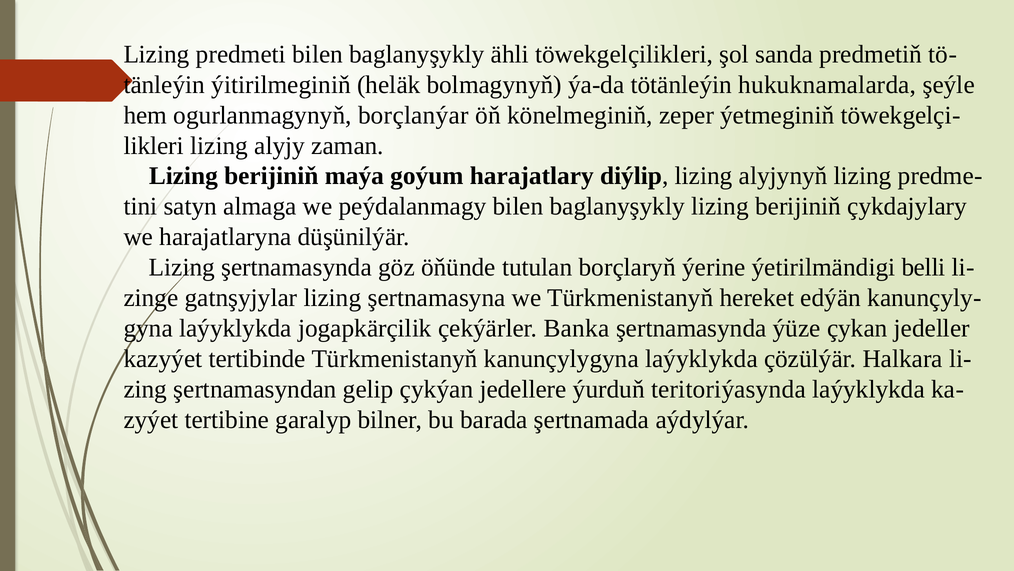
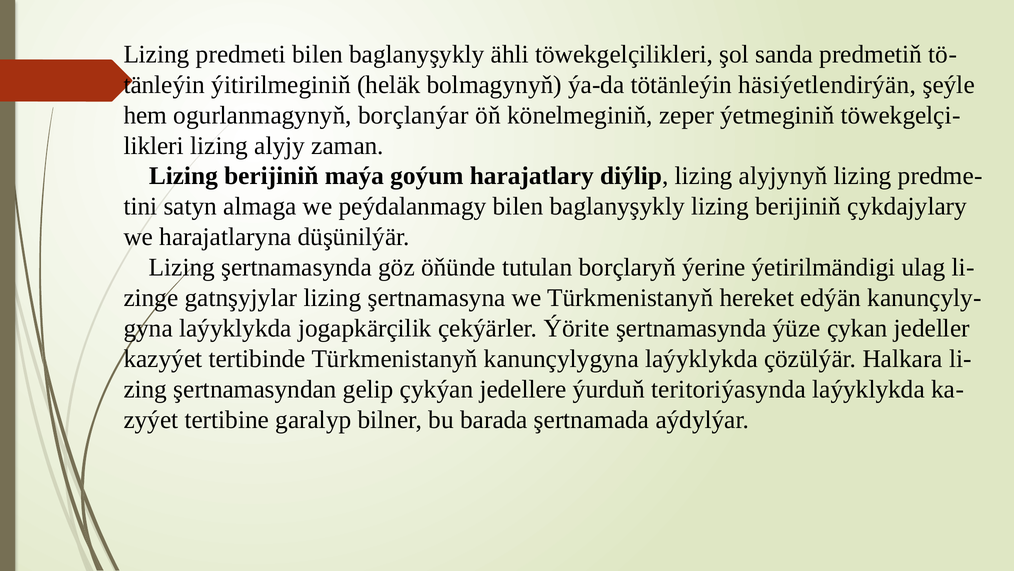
hukuknamalarda: hukuknamalarda -> häsiýetlendirýän (827, 85)
belli: belli -> ulag (923, 267)
Banka: Banka -> Ýörite (576, 328)
